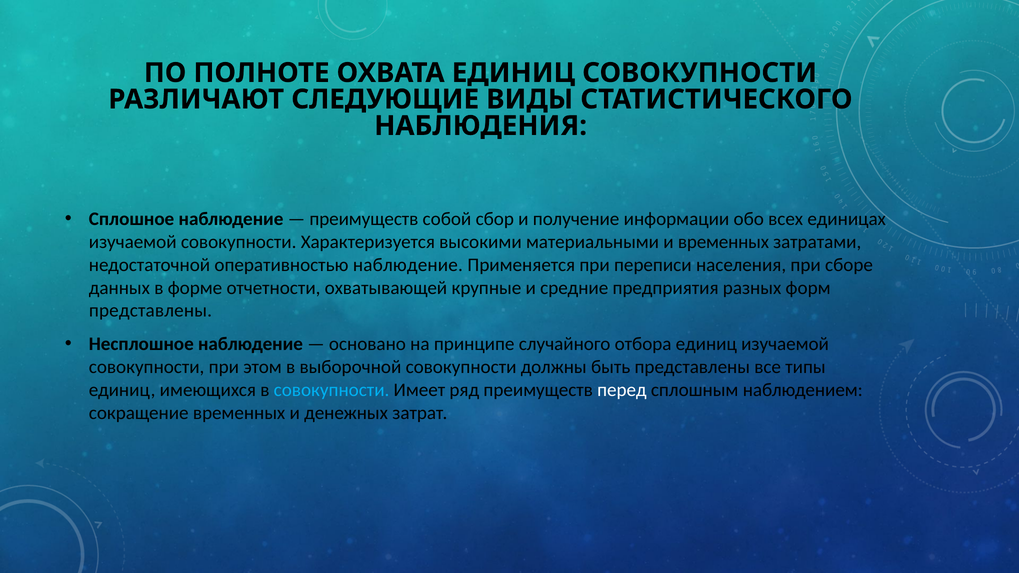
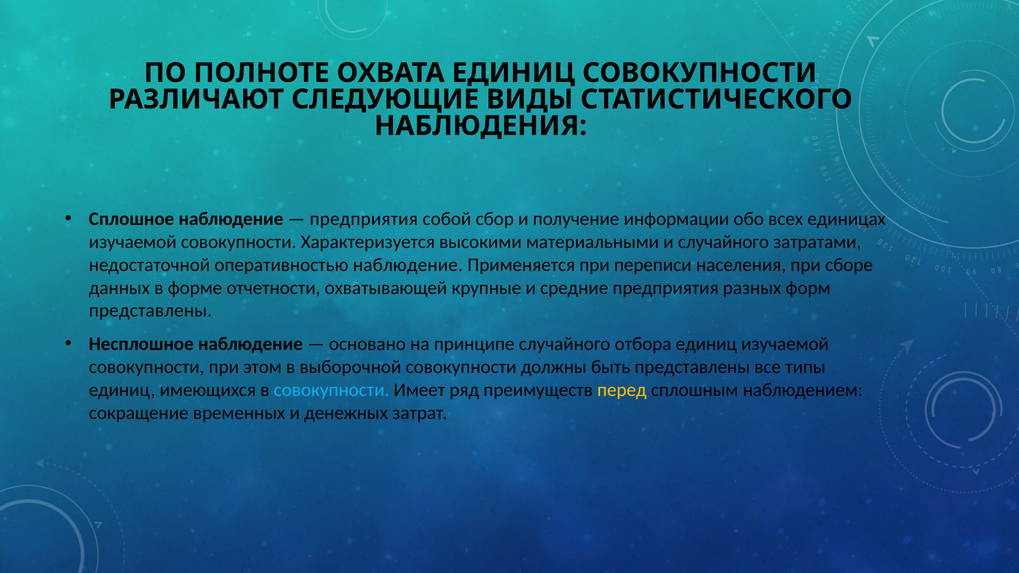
преимуществ: преимуществ -> предприятия (364, 219)
и временных: временных -> случайного (723, 242)
перед colour: white -> yellow (622, 390)
